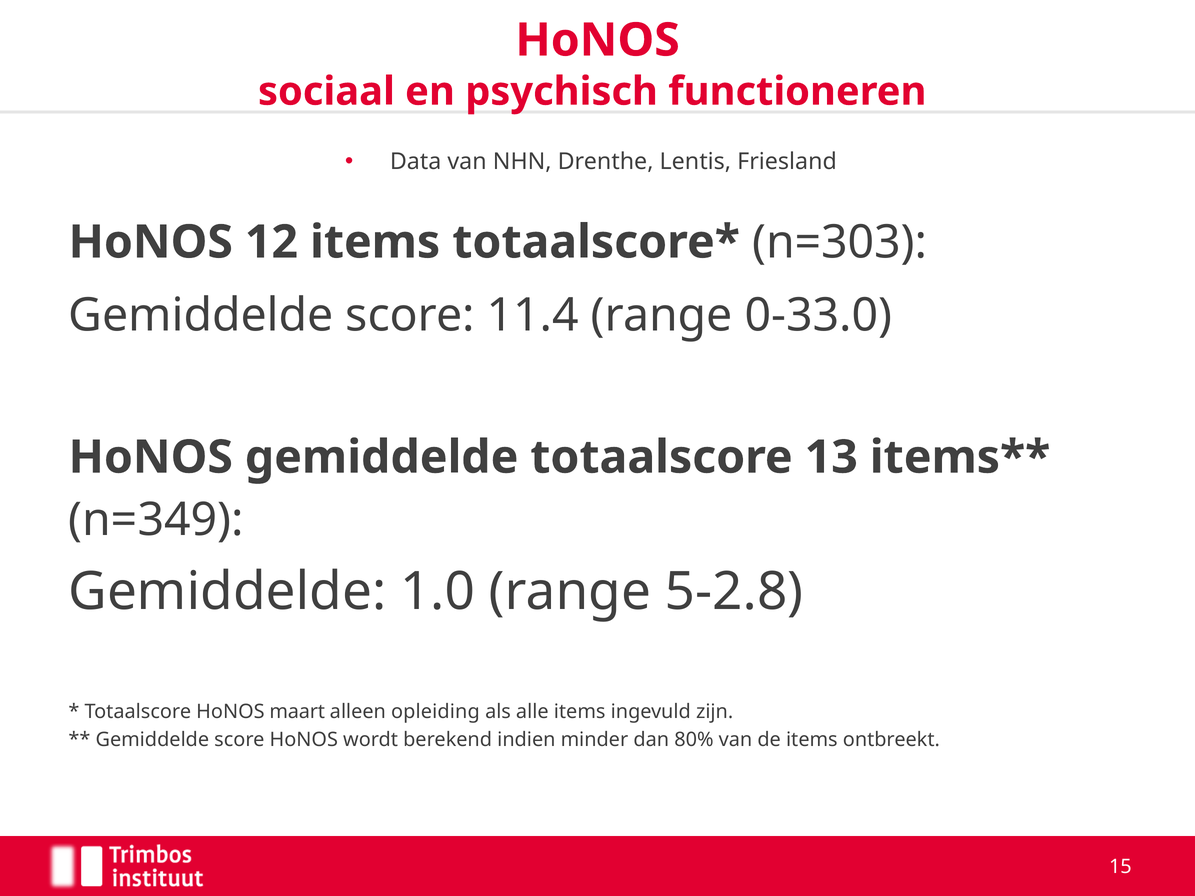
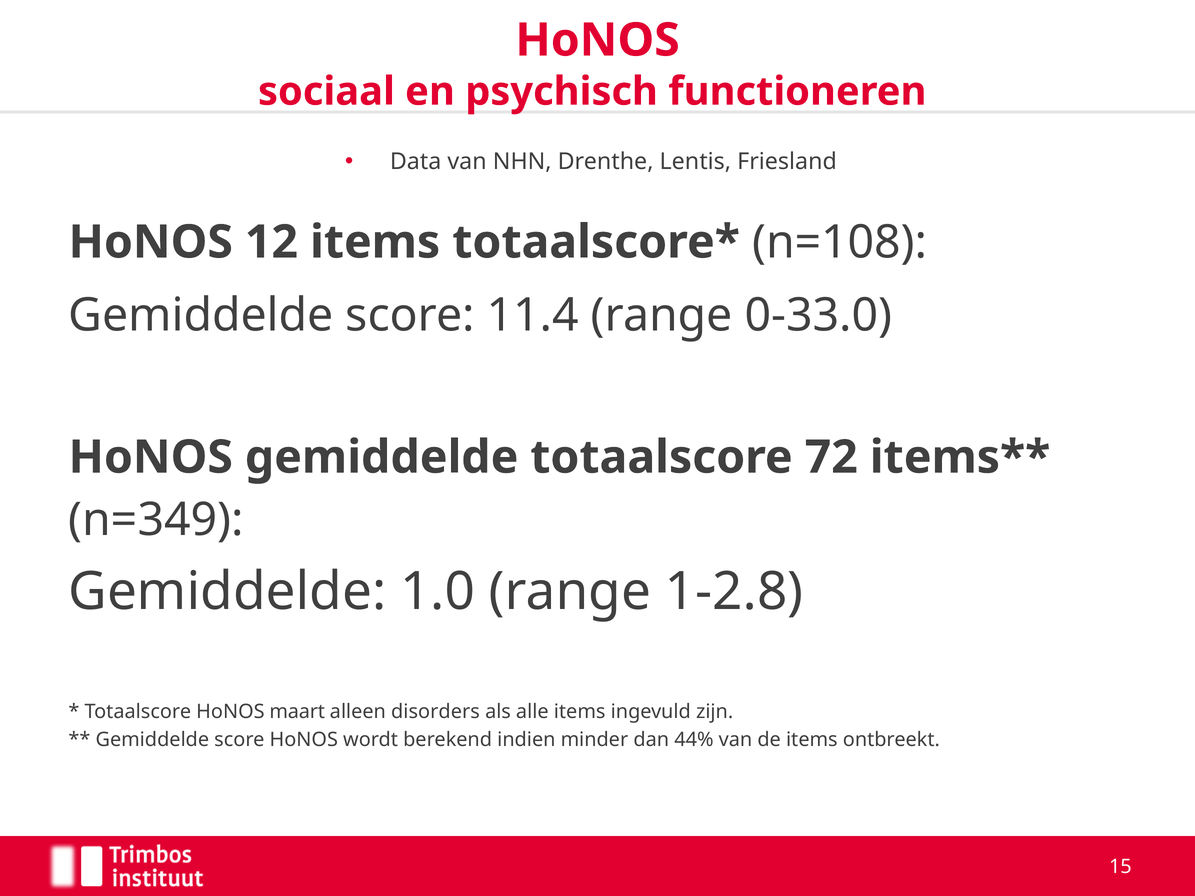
n=303: n=303 -> n=108 (840, 242)
13: 13 -> 72 (831, 457)
5-2.8: 5-2.8 -> 1-2.8 (734, 592)
opleiding: opleiding -> disorders (435, 712)
80%: 80% -> 44% (694, 740)
